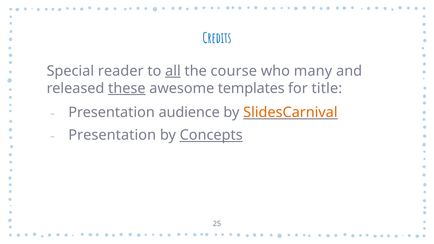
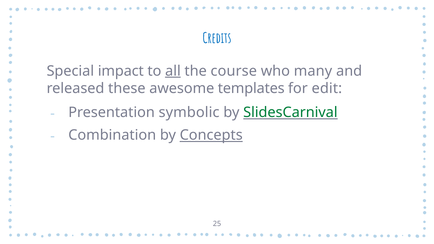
reader: reader -> impact (121, 71)
these underline: present -> none (127, 88)
title: title -> edit (327, 88)
audience: audience -> symbolic (189, 112)
SlidesCarnival colour: orange -> green (290, 112)
Presentation: Presentation -> Combination (112, 135)
